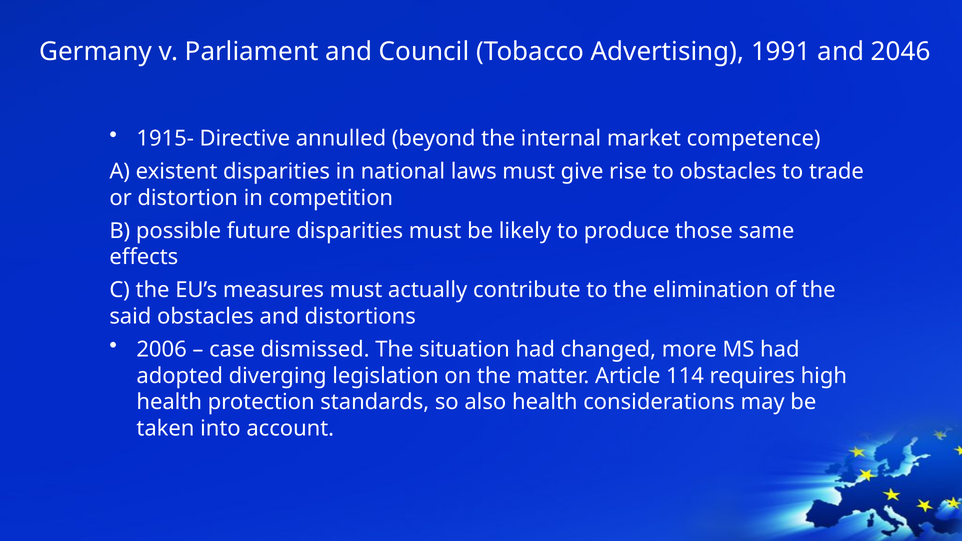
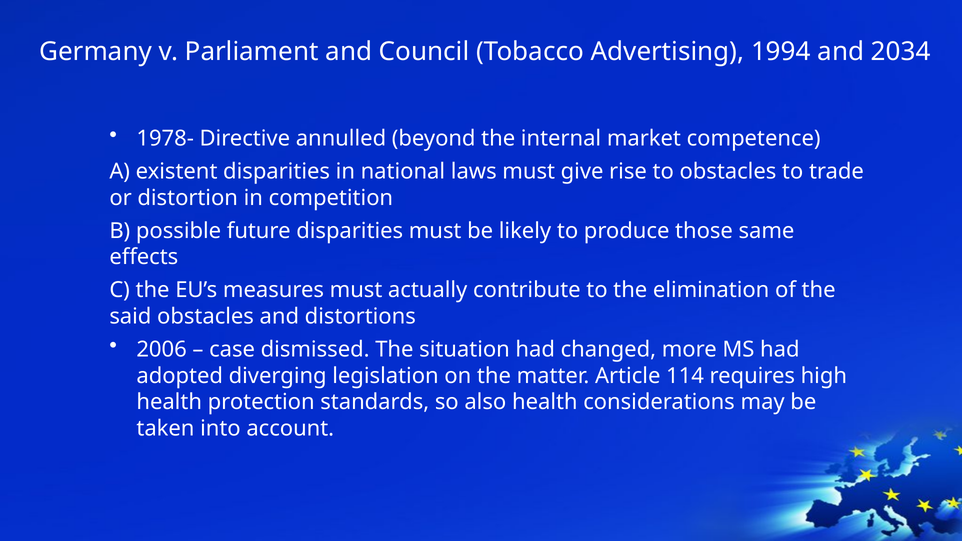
1991: 1991 -> 1994 (781, 52)
2046: 2046 -> 2034 (901, 52)
1915-: 1915- -> 1978- (165, 139)
